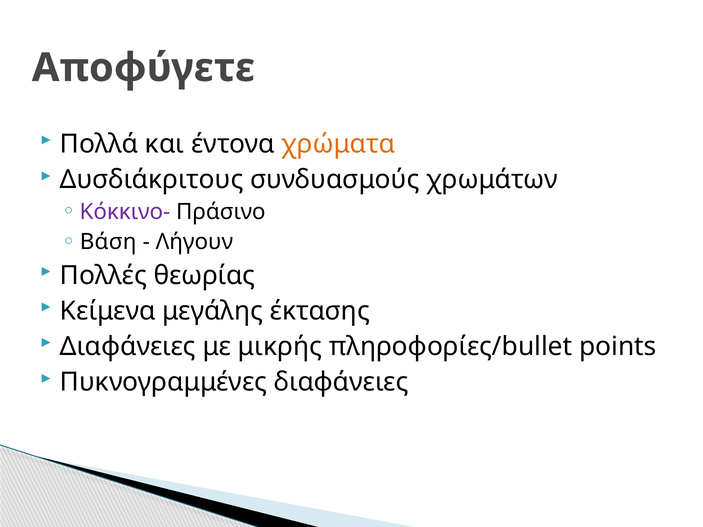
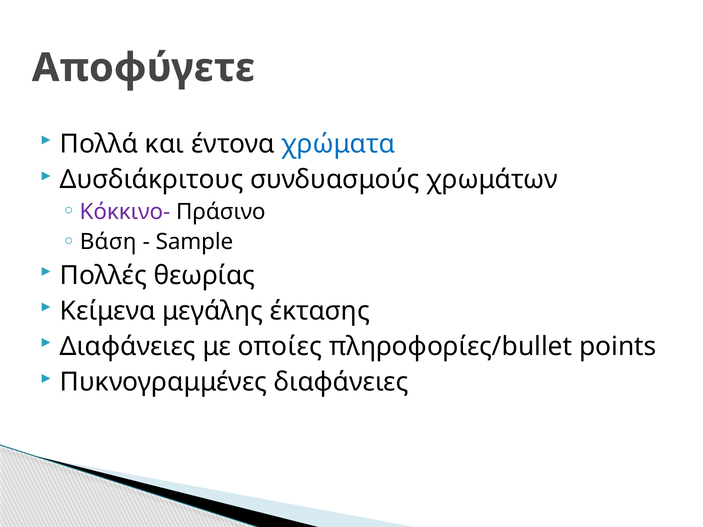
χρώματα colour: orange -> blue (338, 144)
Λήγουν: Λήγουν -> Sample (194, 242)
μικρής: μικρής -> οποίες (280, 347)
